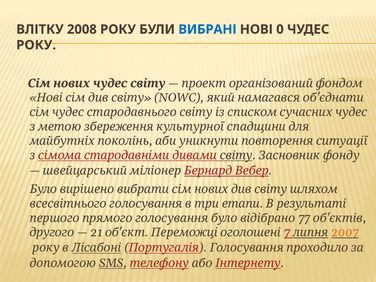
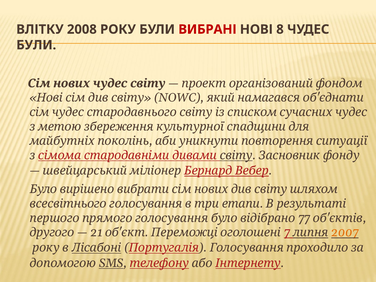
ВИБРАНІ colour: blue -> red (207, 29)
0: 0 -> 8 (280, 29)
РОКУ: РОКУ -> БУЛИ (36, 45)
